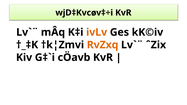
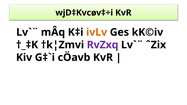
RvZxq colour: orange -> purple (103, 45)
